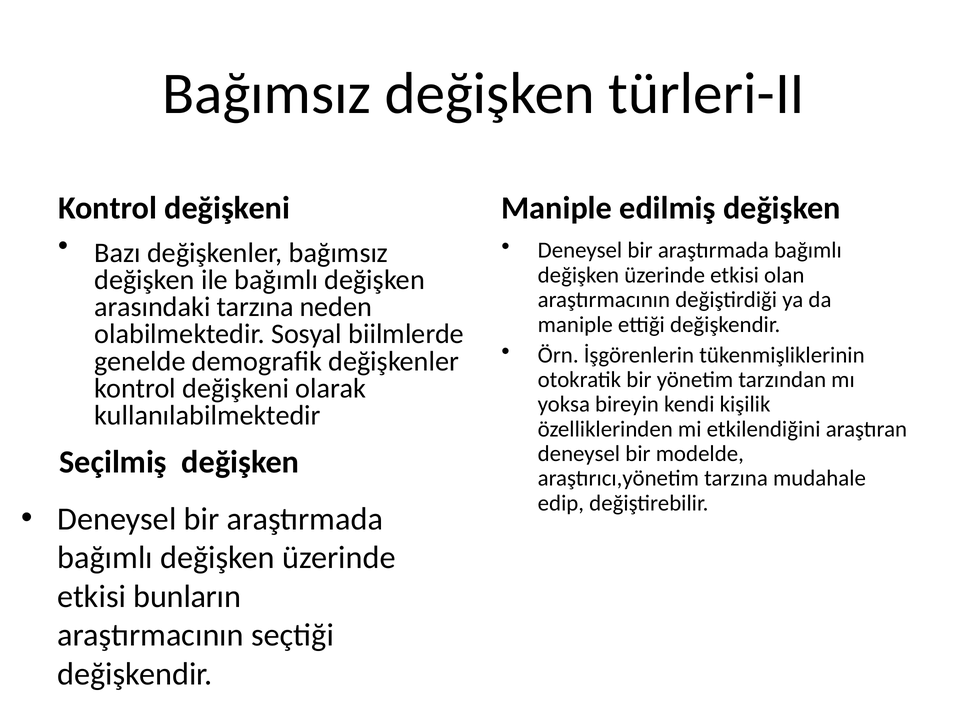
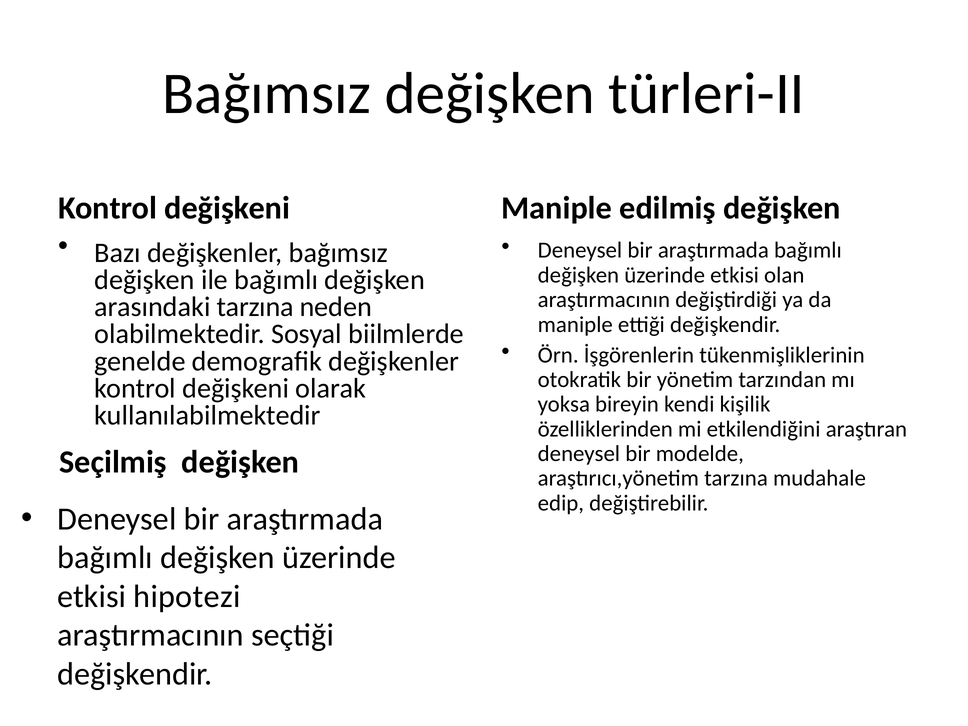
bunların: bunların -> hipotezi (187, 596)
